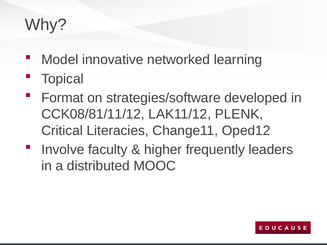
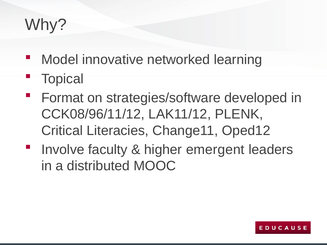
CCK08/81/11/12: CCK08/81/11/12 -> CCK08/96/11/12 (93, 114)
frequently: frequently -> emergent (215, 150)
